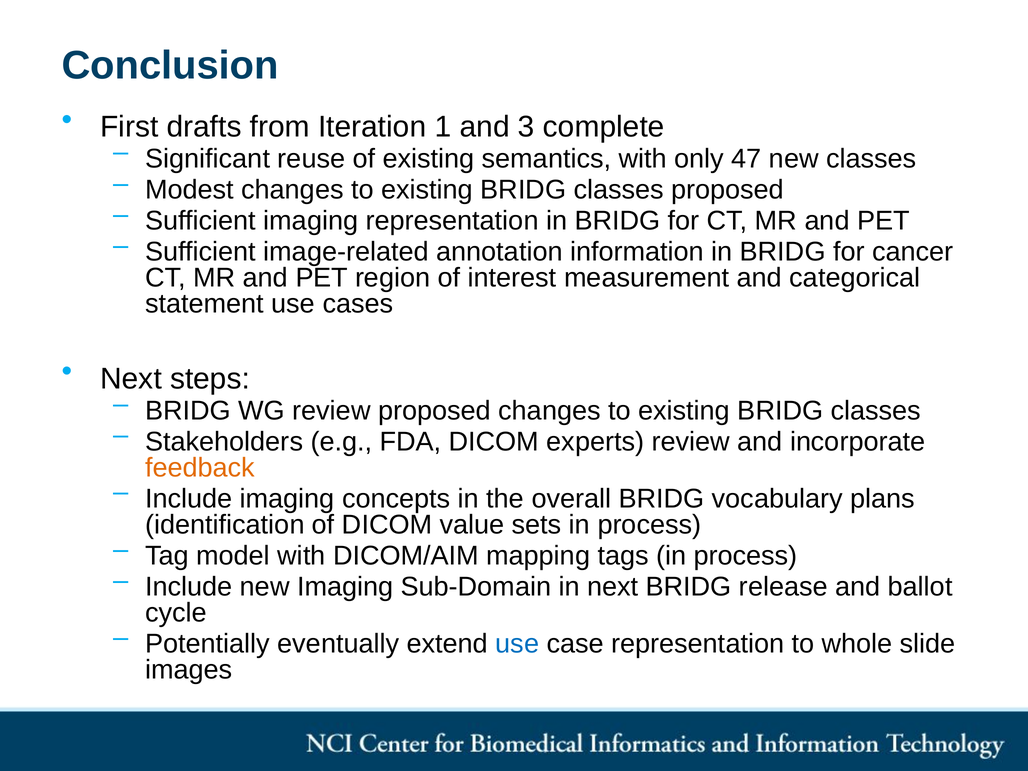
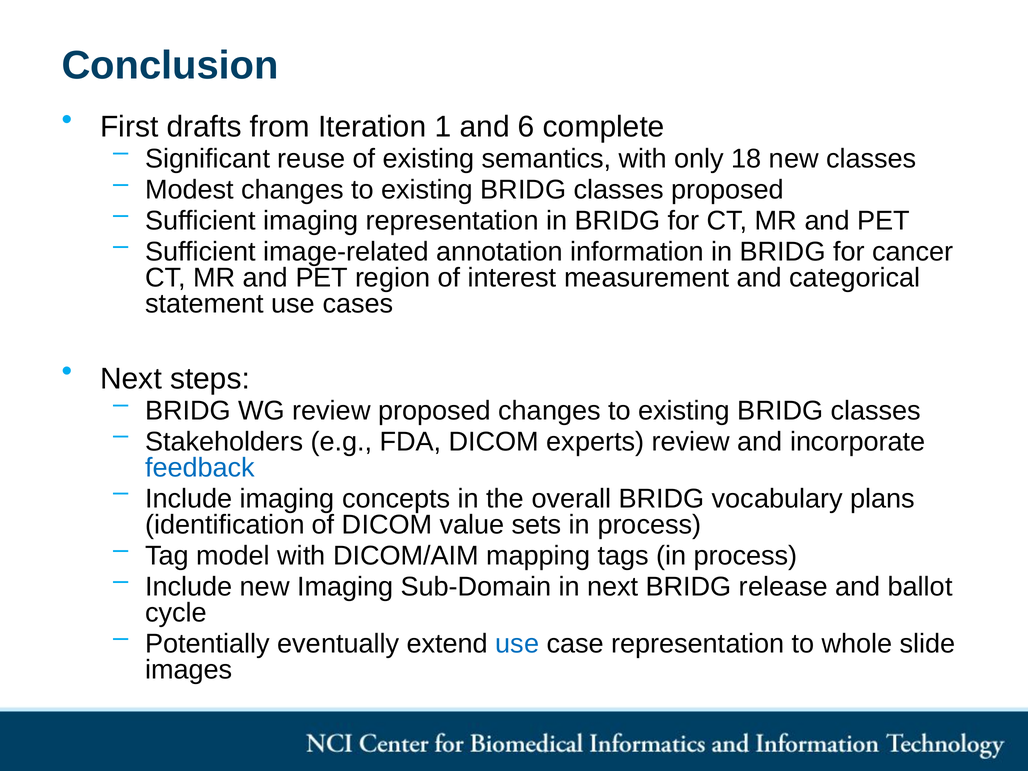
3: 3 -> 6 (526, 127)
47: 47 -> 18 (746, 159)
feedback colour: orange -> blue (200, 468)
